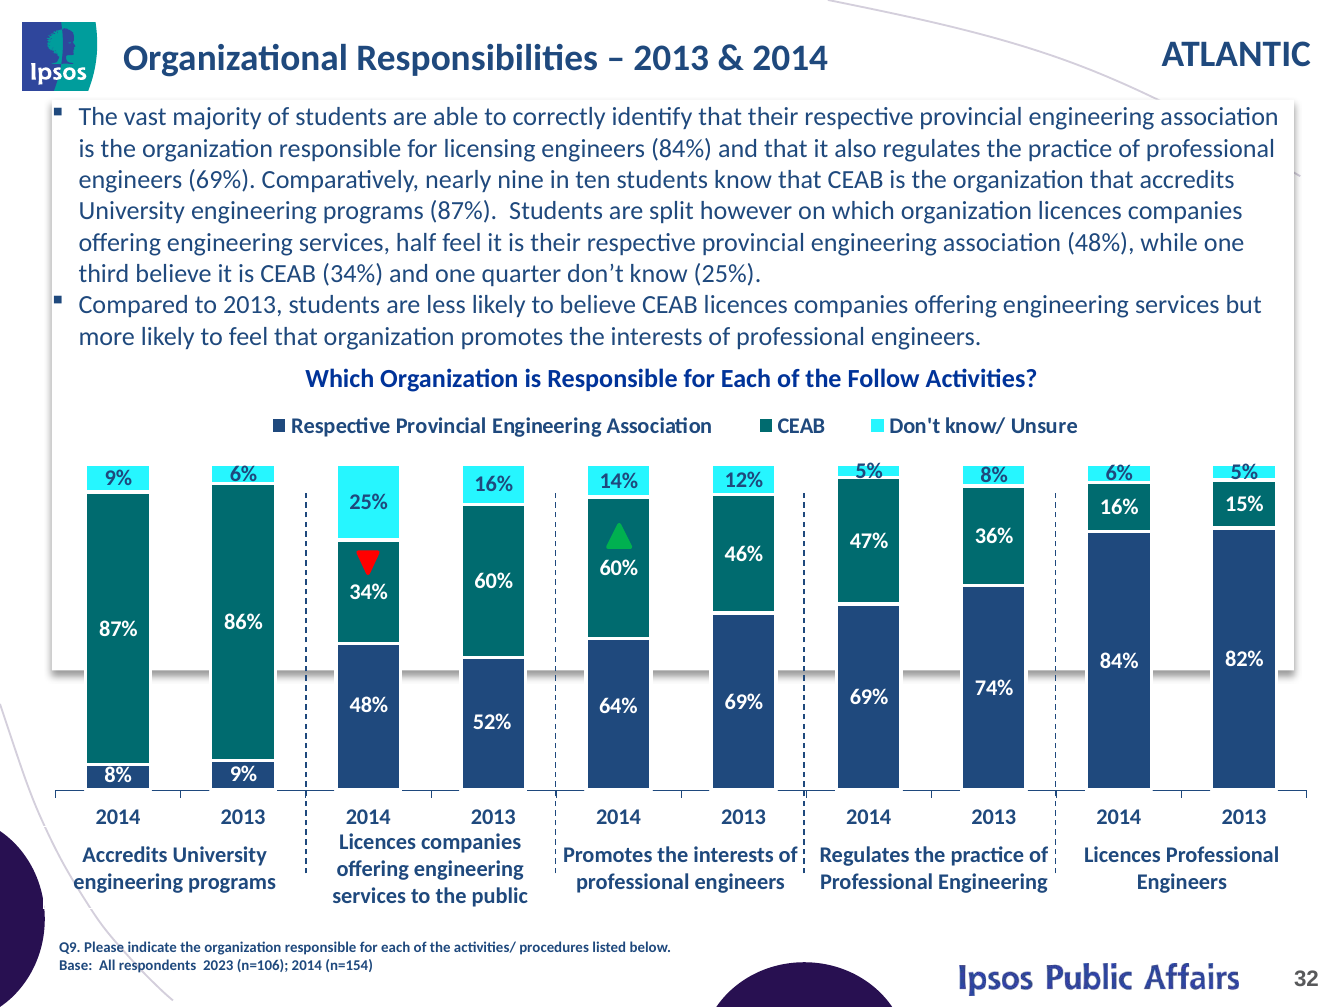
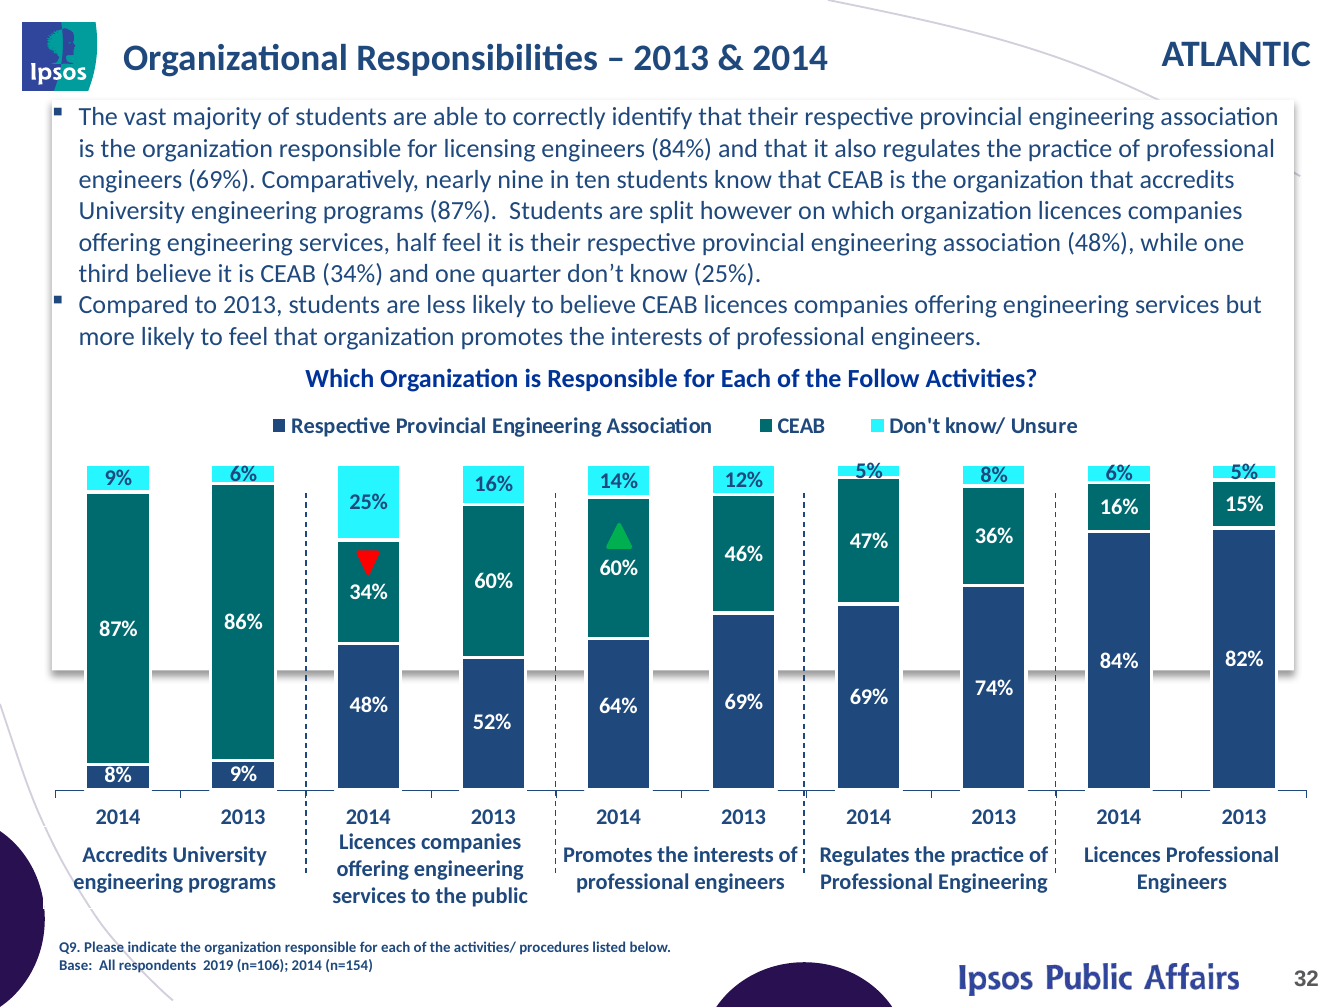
2023: 2023 -> 2019 (218, 966)
